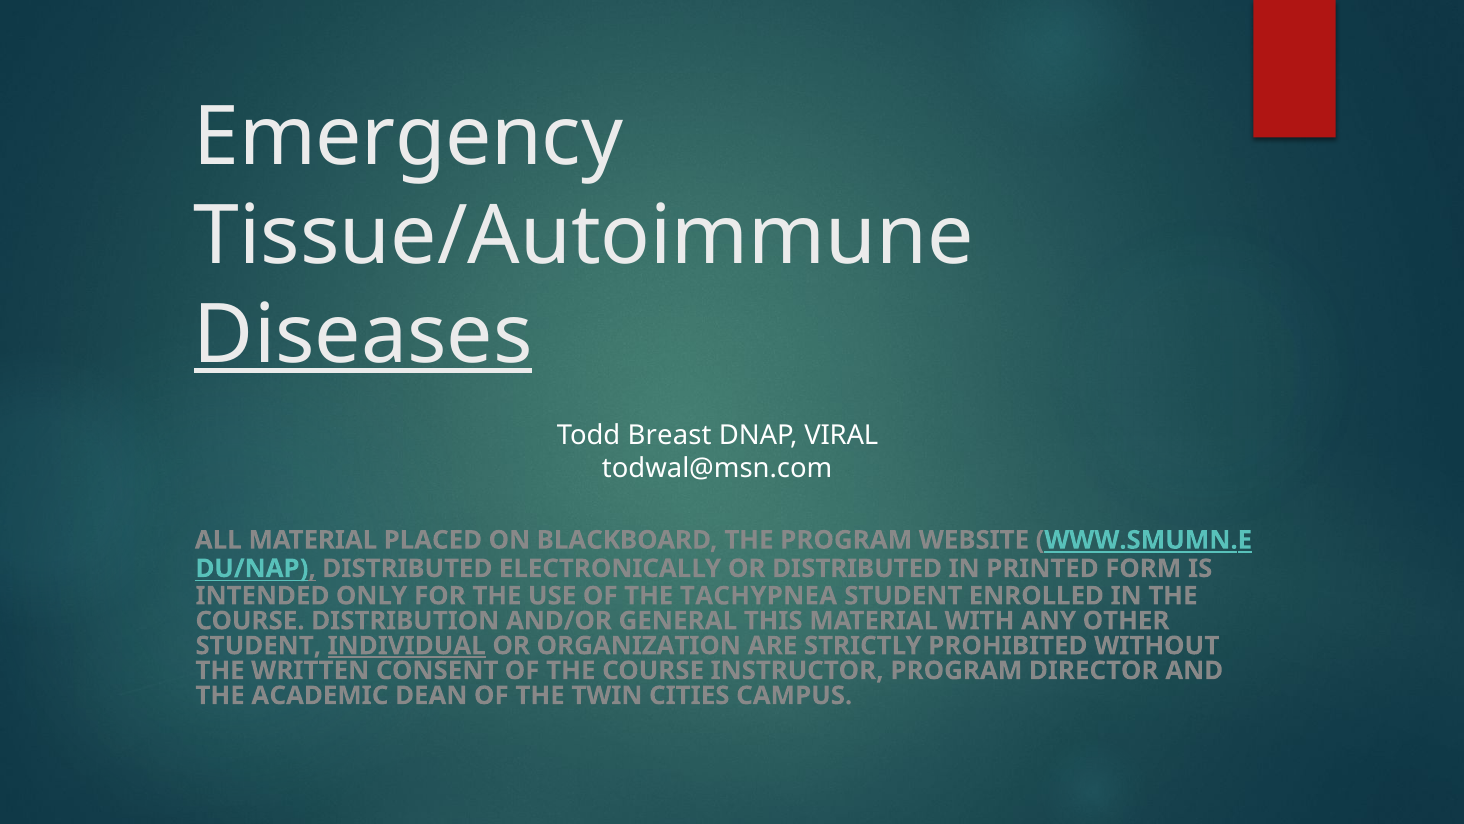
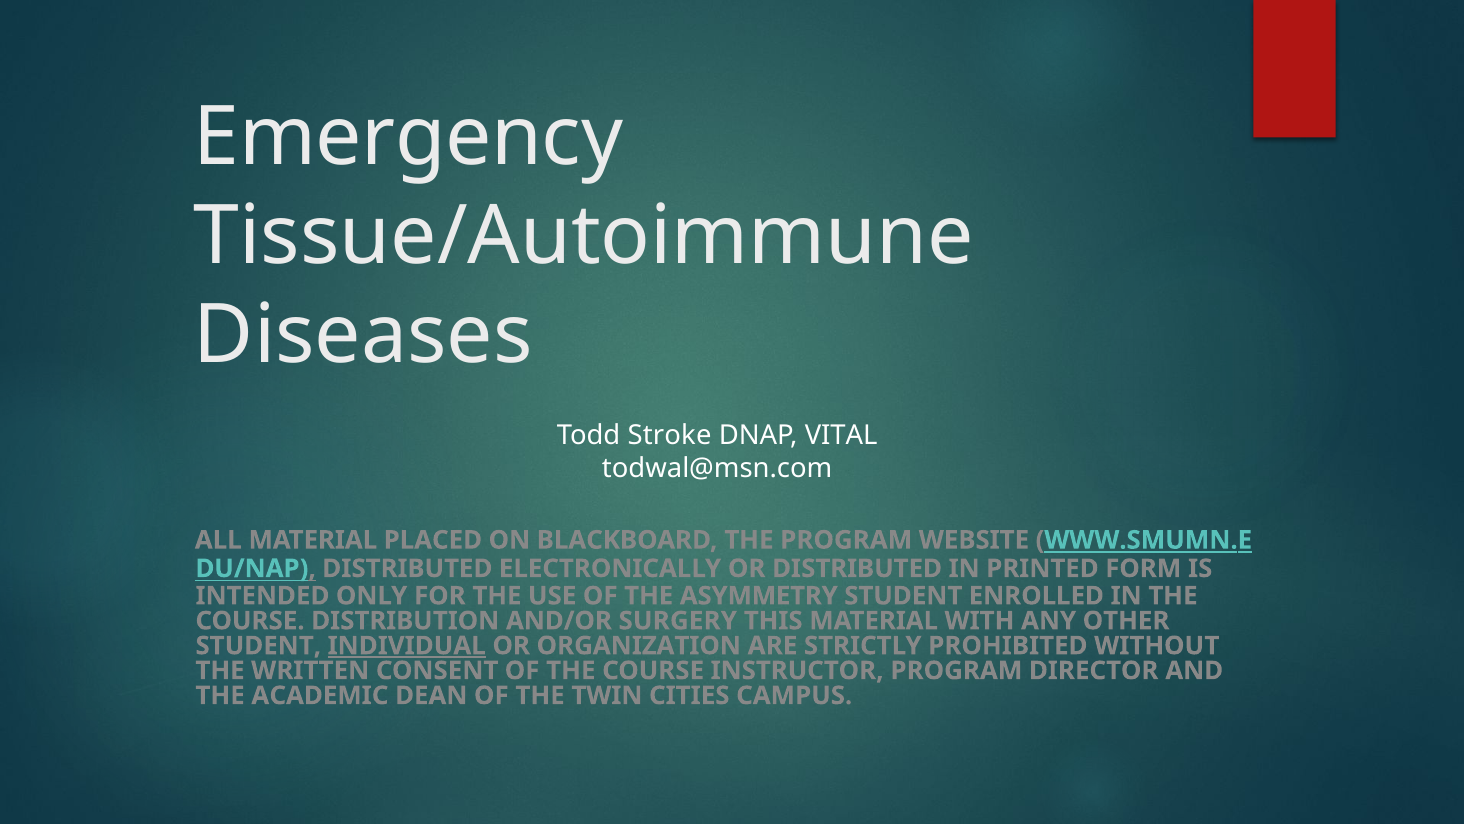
Diseases underline: present -> none (363, 335)
Breast: Breast -> Stroke (670, 435)
VIRAL: VIRAL -> VITAL (841, 435)
TACHYPNEA: TACHYPNEA -> ASYMMETRY (759, 596)
GENERAL: GENERAL -> SURGERY (678, 620)
